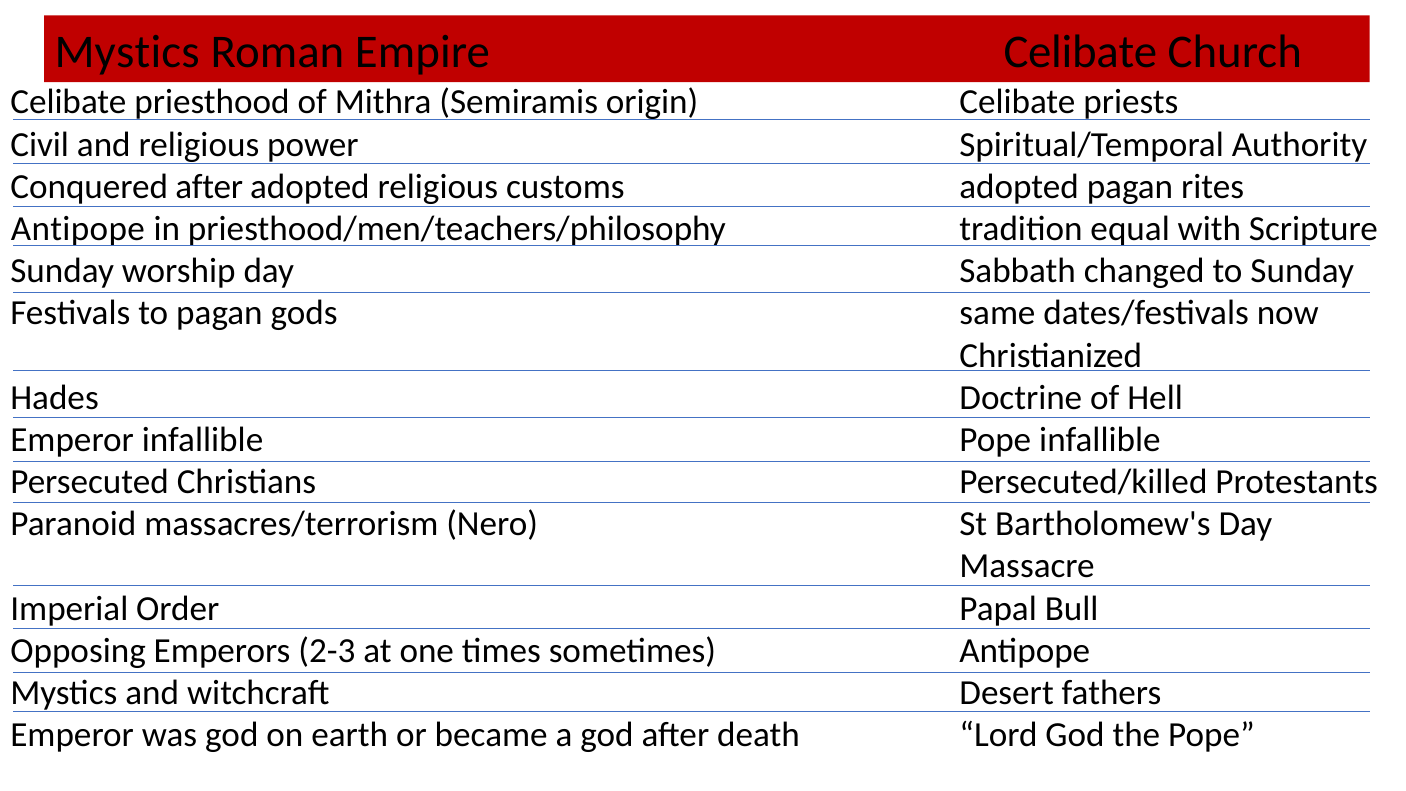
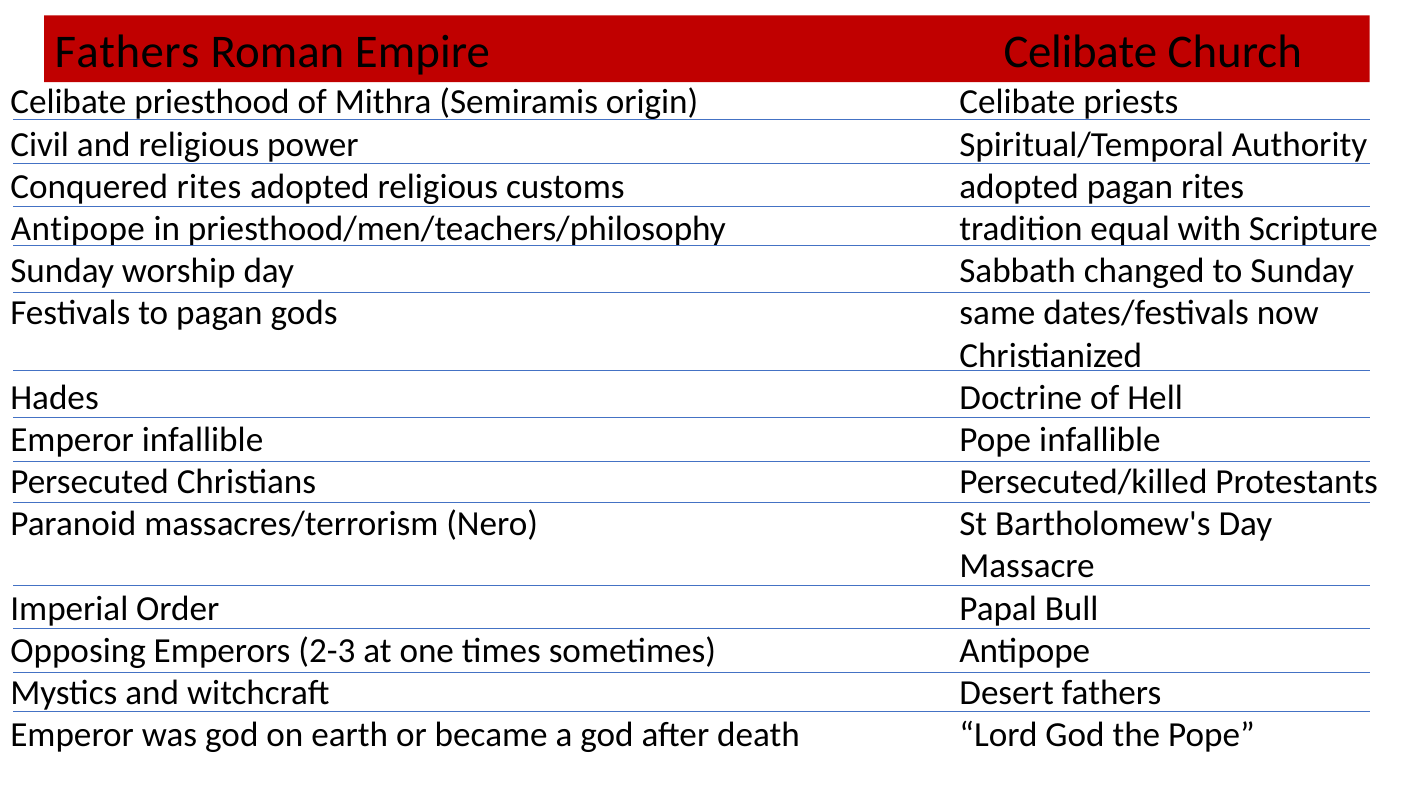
Mystics: Mystics -> Fathers (127, 52)
Conquered after: after -> rites (209, 187)
